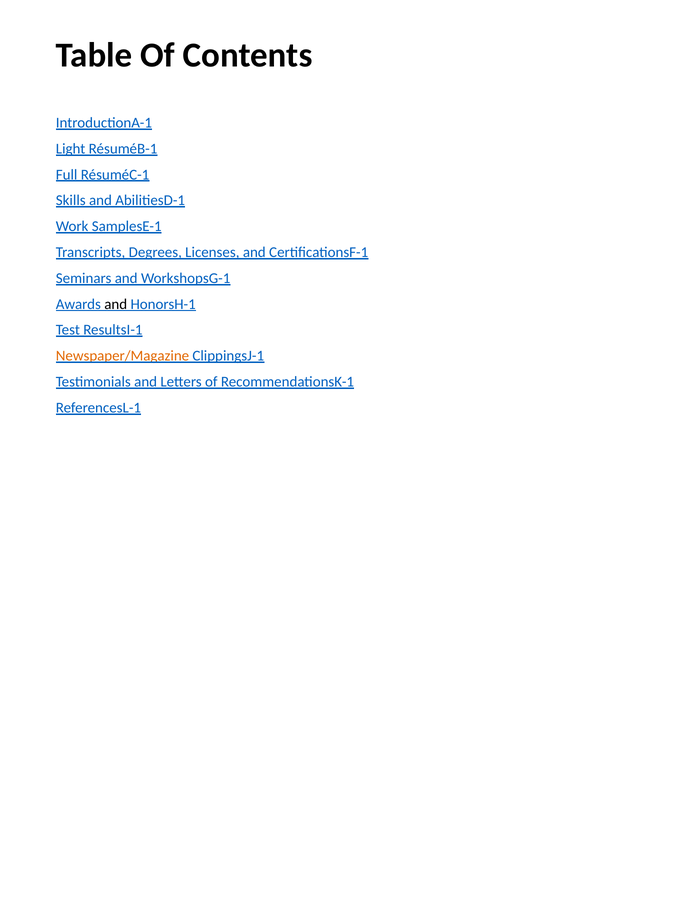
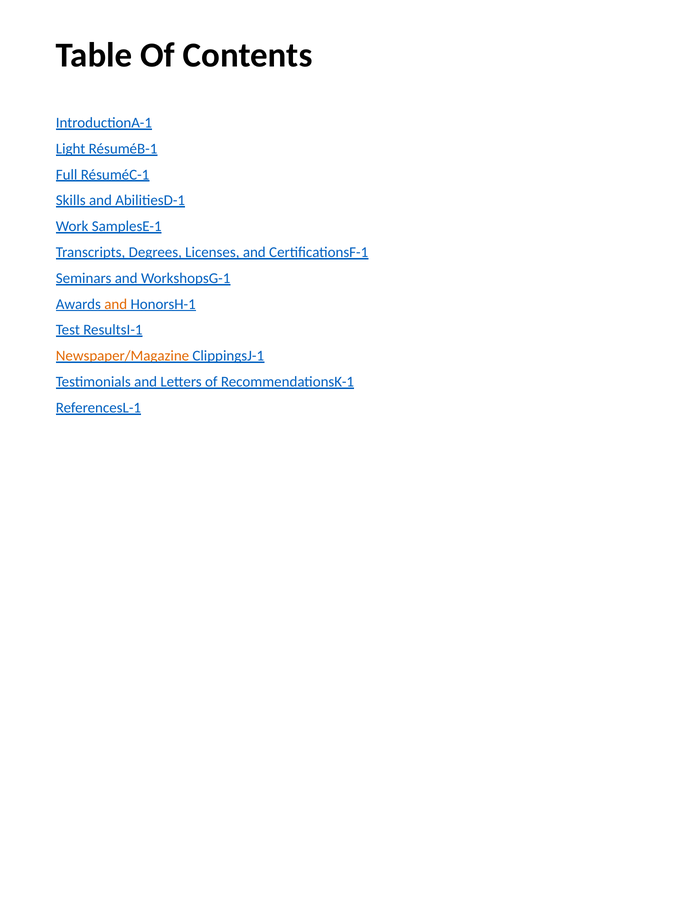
and colour: black -> orange (116, 304)
